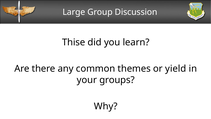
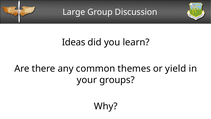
Thise: Thise -> Ideas (74, 42)
